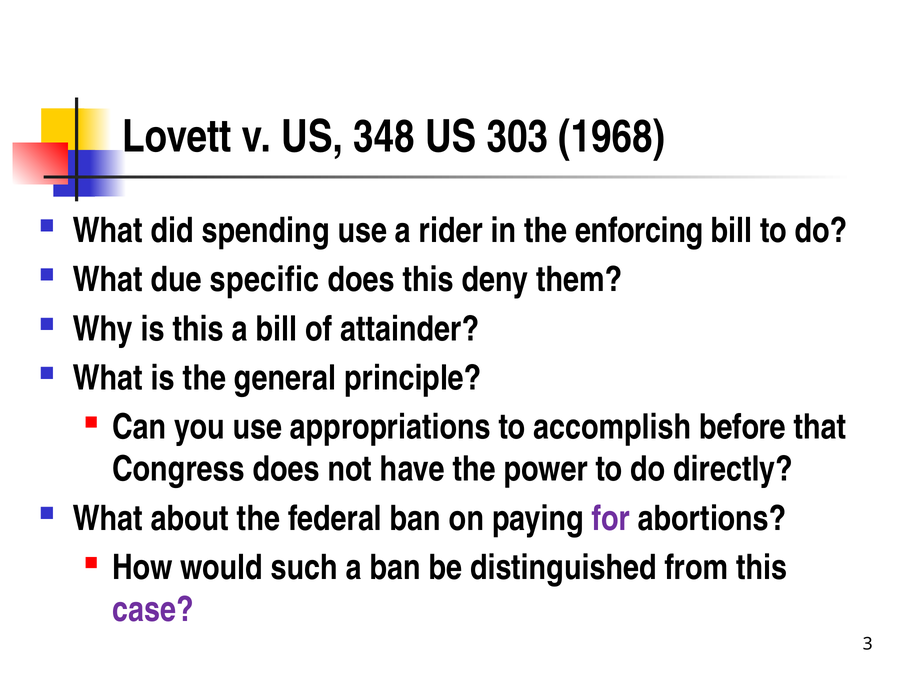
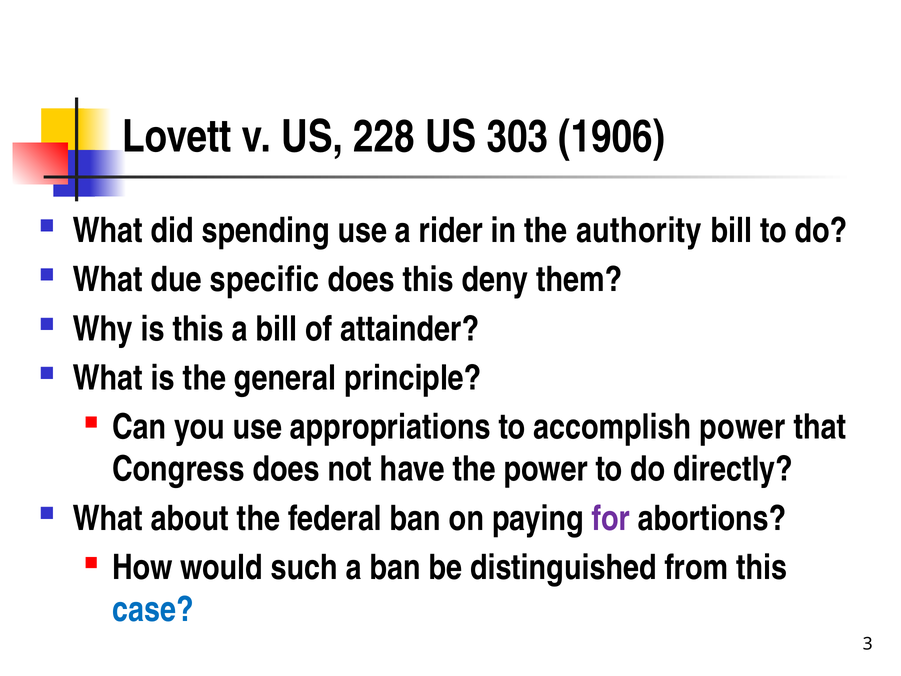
348: 348 -> 228 (384, 137)
1968: 1968 -> 1906 (612, 137)
enforcing: enforcing -> authority (639, 231)
accomplish before: before -> power (742, 427)
case colour: purple -> blue (153, 609)
